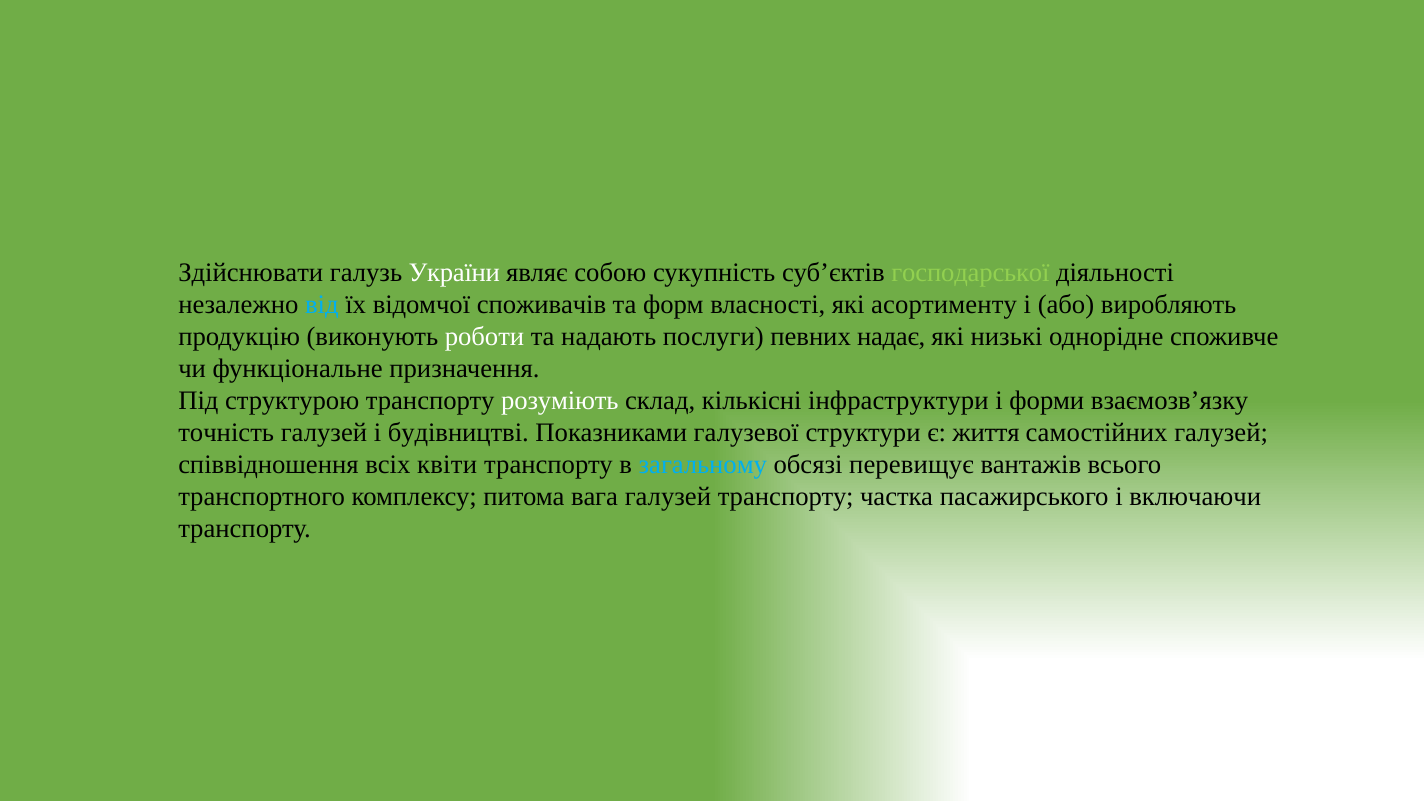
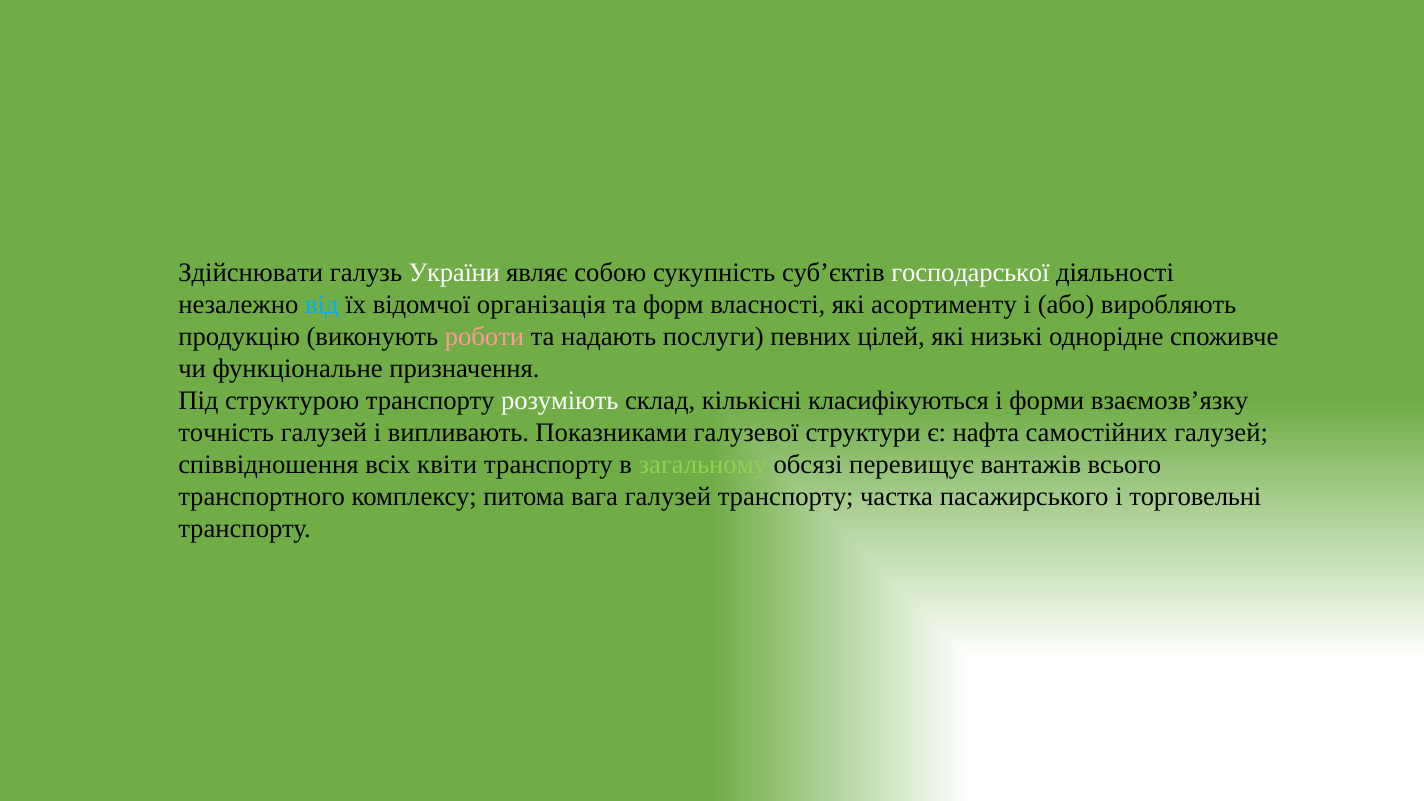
господарської colour: light green -> white (970, 273)
споживачів: споживачів -> організація (541, 305)
роботи colour: white -> pink (485, 337)
надає: надає -> цілей (891, 337)
інфраструктури: інфраструктури -> класифікуються (899, 401)
будівництві: будівництві -> випливають (458, 433)
життя: життя -> нафта (986, 433)
загальному colour: light blue -> light green (703, 465)
включаючи: включаючи -> торговельні (1195, 497)
